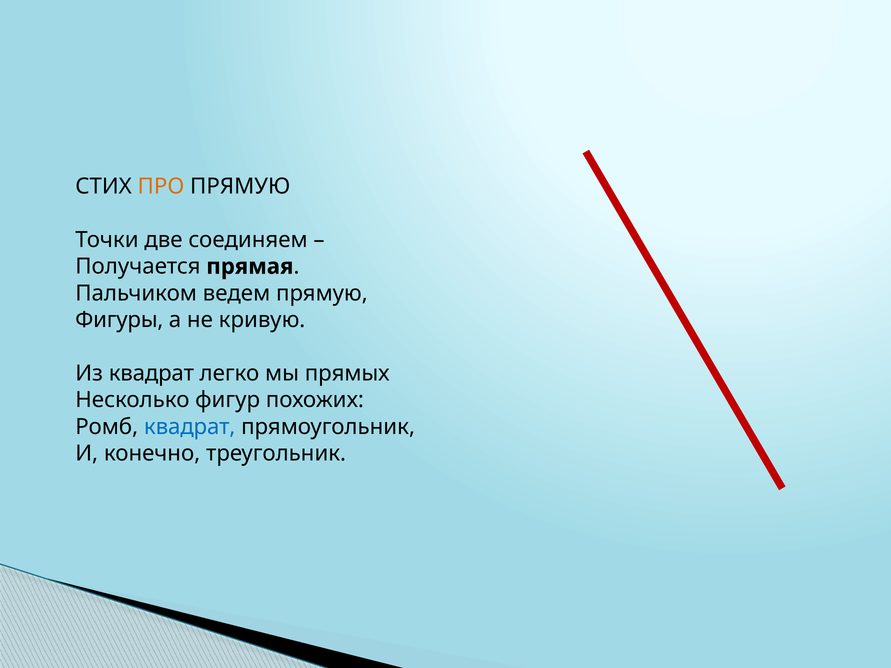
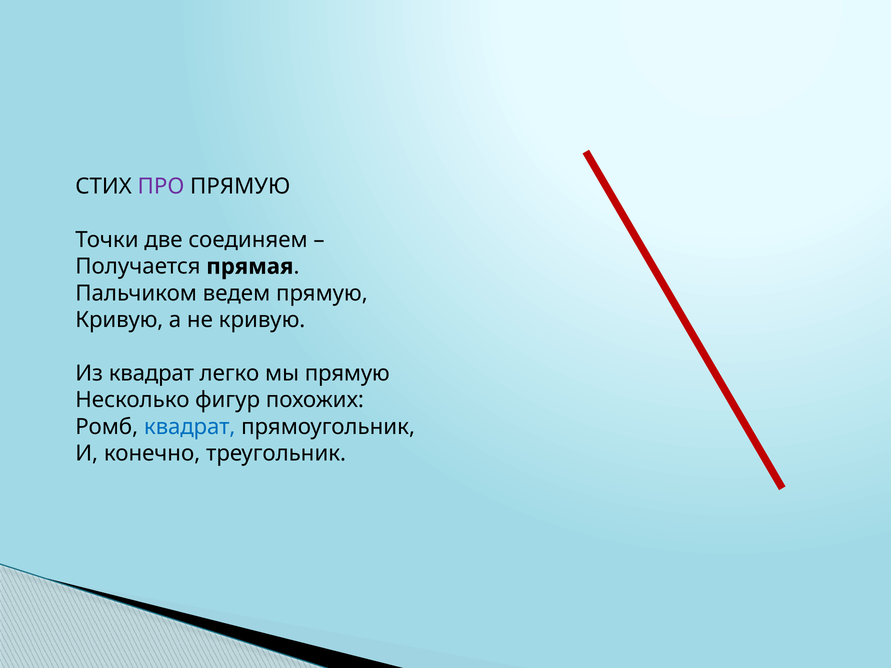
ПРО colour: orange -> purple (161, 186)
Фигуры: Фигуры -> Кривую (119, 320)
мы прямых: прямых -> прямую (347, 374)
